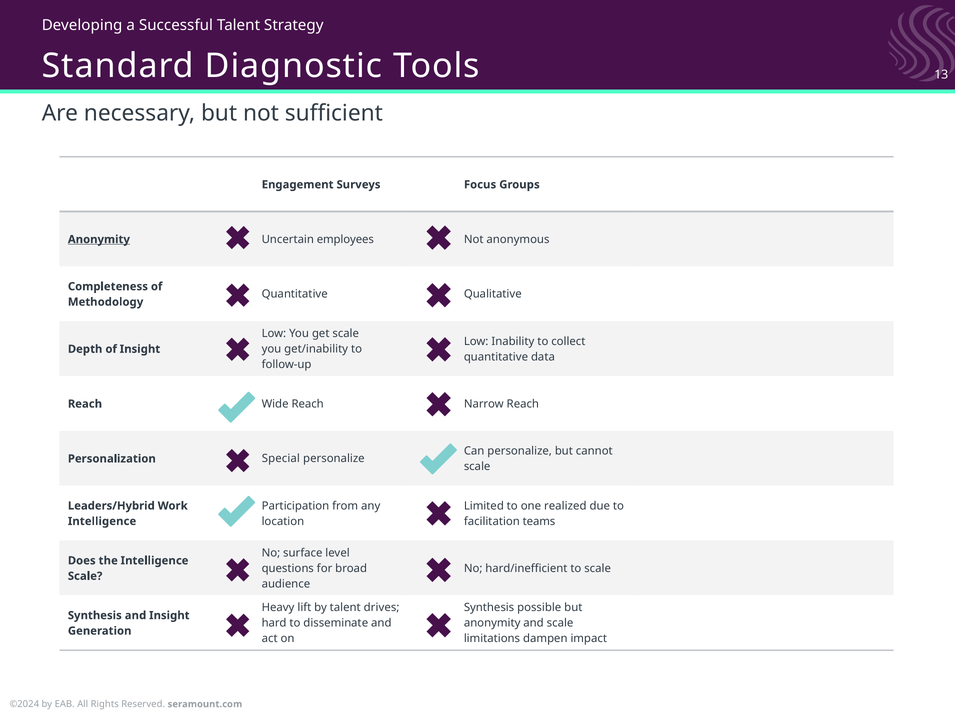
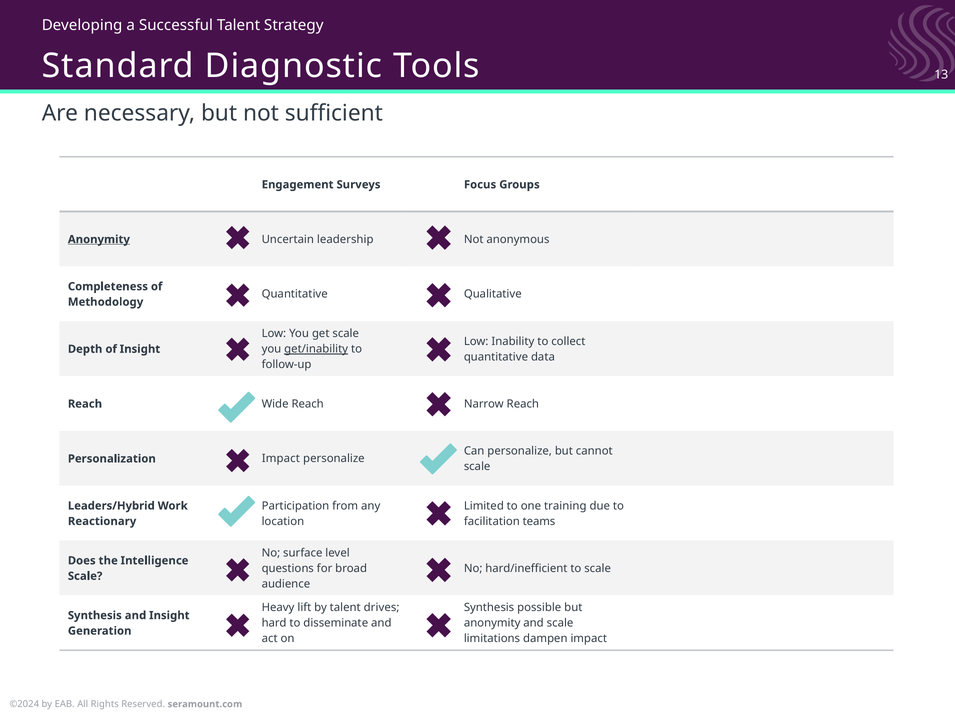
employees: employees -> leadership (345, 240)
get/inability underline: none -> present (316, 349)
Personalization Special: Special -> Impact (281, 459)
realized: realized -> training (565, 506)
Intelligence: Intelligence -> Reactionary (102, 521)
